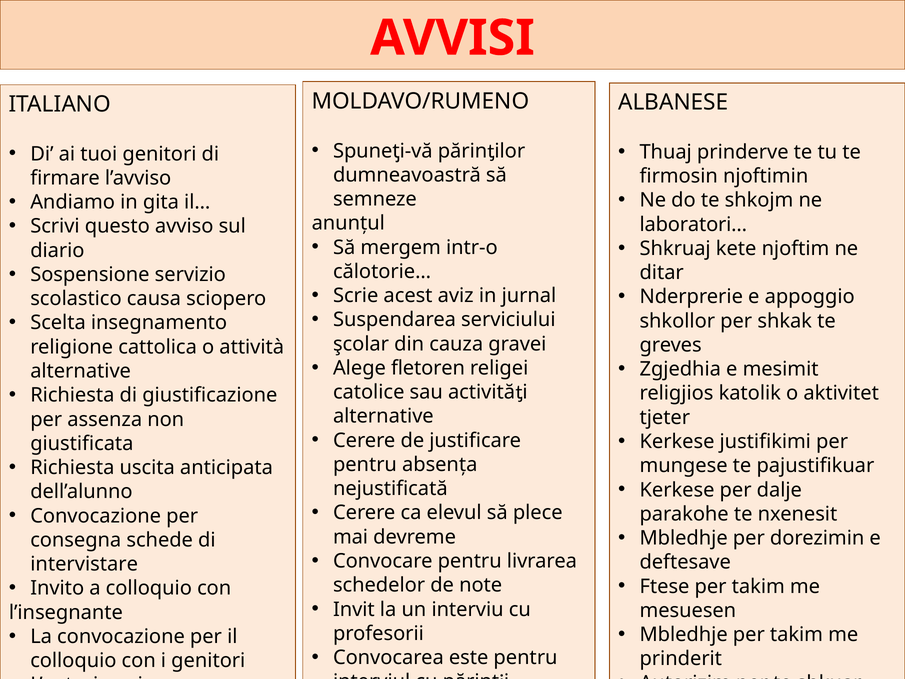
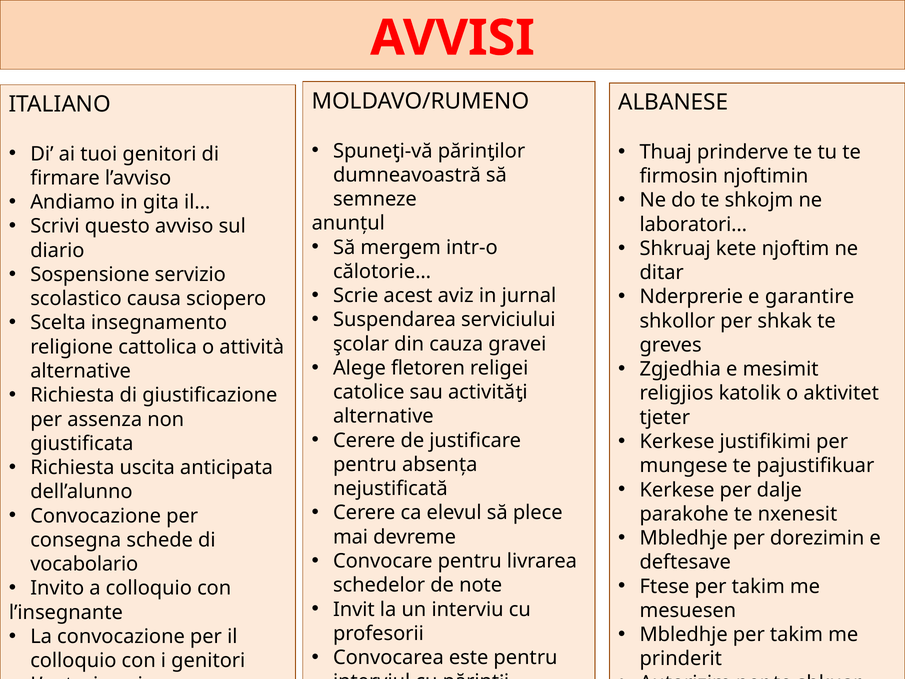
appoggio: appoggio -> garantire (810, 297)
intervistare: intervistare -> vocabolario (84, 564)
